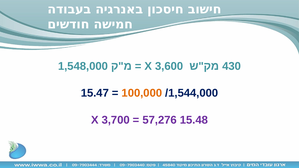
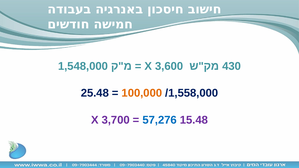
15.47: 15.47 -> 25.48 (95, 93)
1,544,000: 1,544,000 -> 1,558,000 (193, 93)
57,276 colour: purple -> blue (160, 120)
